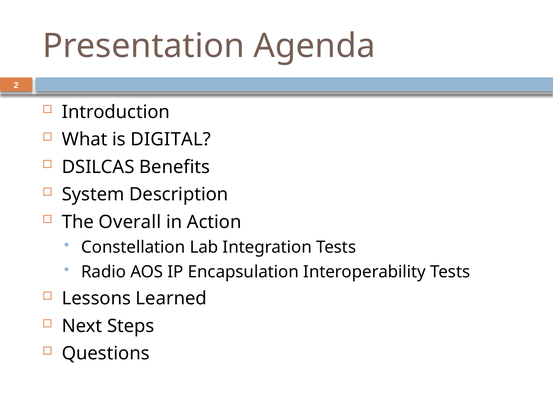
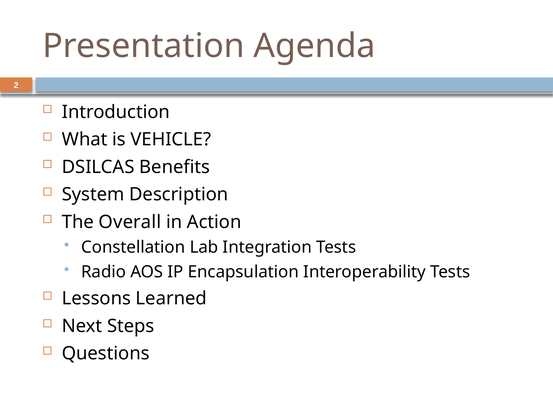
DIGITAL: DIGITAL -> VEHICLE (171, 139)
